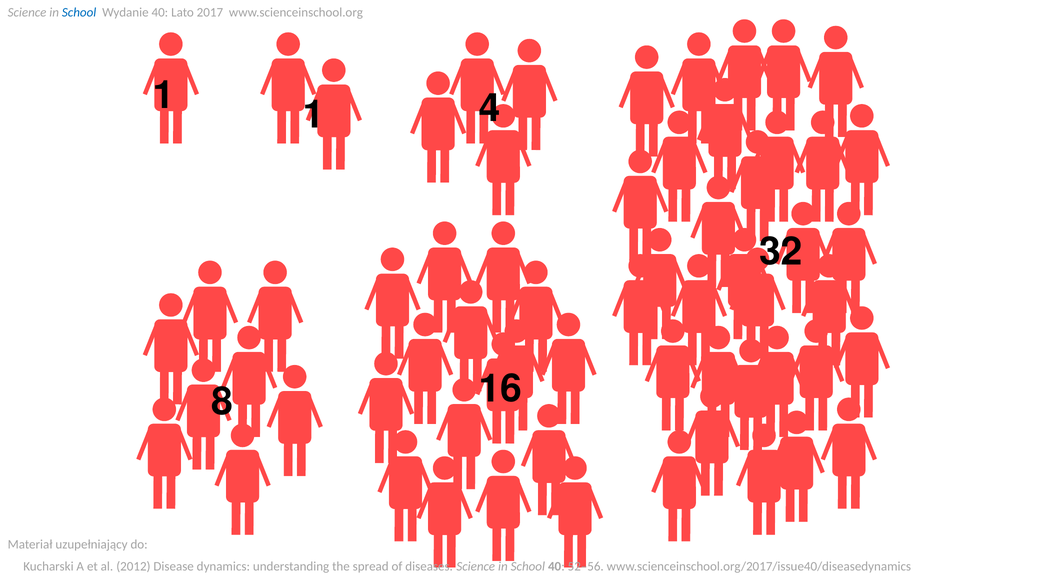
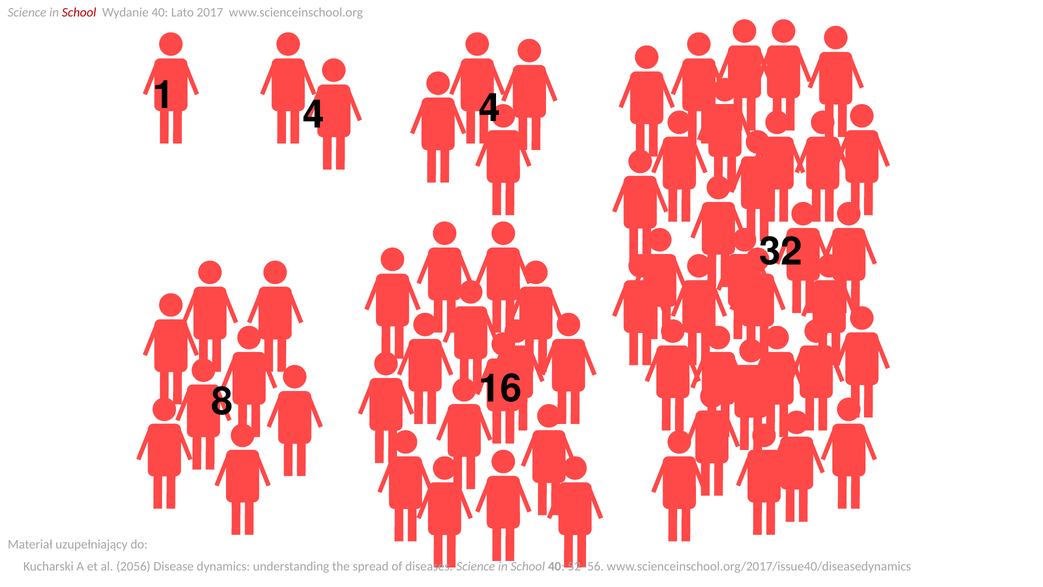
School colour: blue -> red (79, 13)
1 1: 1 -> 4 (314, 115)
2012: 2012 -> 2056 (133, 566)
